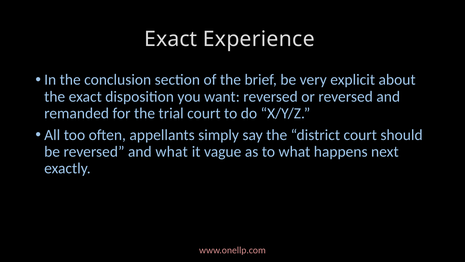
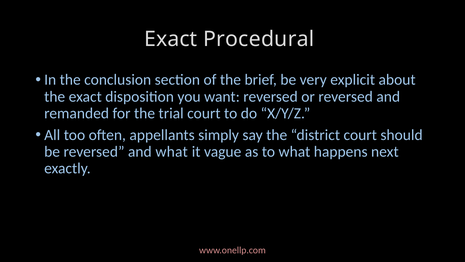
Experience: Experience -> Procedural (259, 39)
